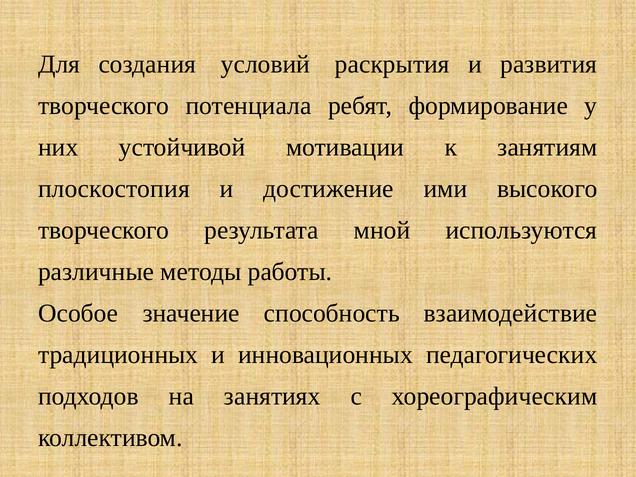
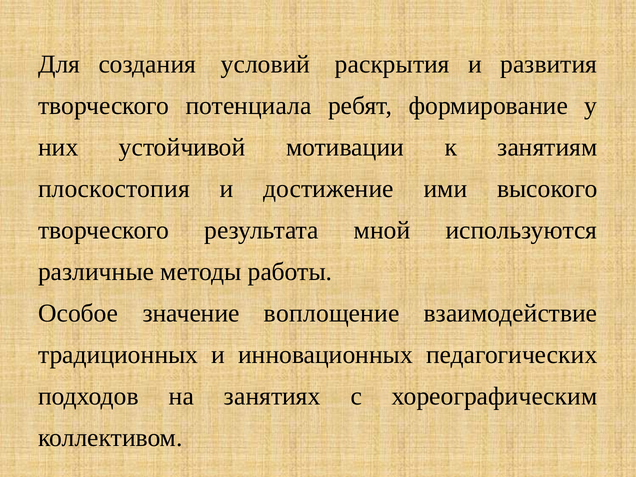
способность: способность -> воплощение (332, 313)
